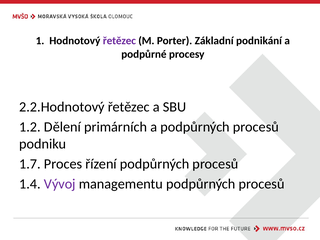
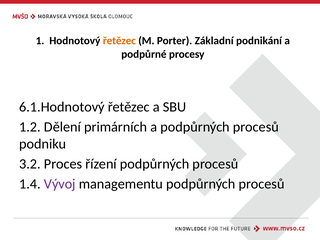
řetězec colour: purple -> orange (119, 41)
2.2.Hodnotový: 2.2.Hodnotový -> 6.1.Hodnotový (62, 107)
1.7: 1.7 -> 3.2 (30, 164)
